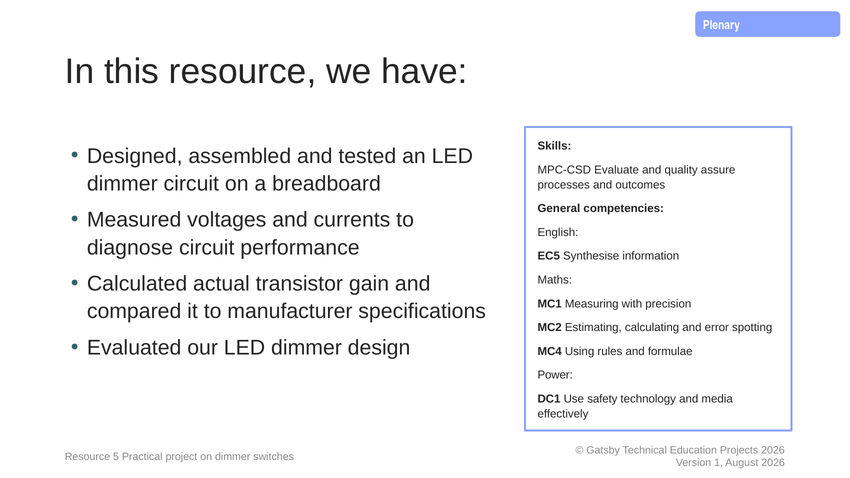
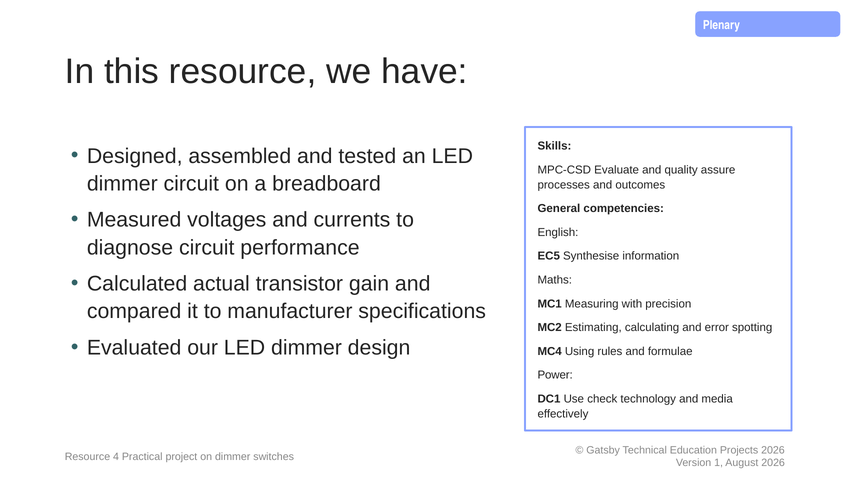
safety: safety -> check (602, 399)
5: 5 -> 4 (116, 457)
